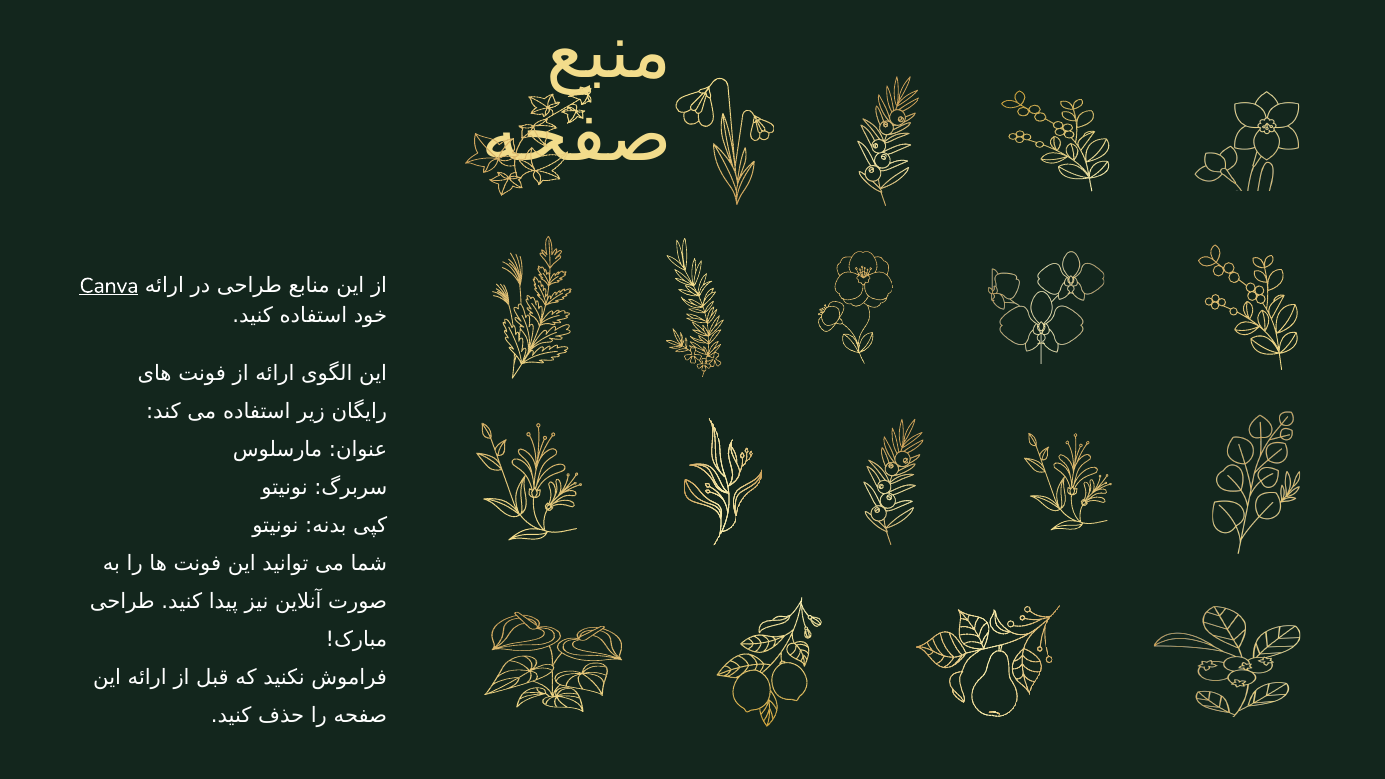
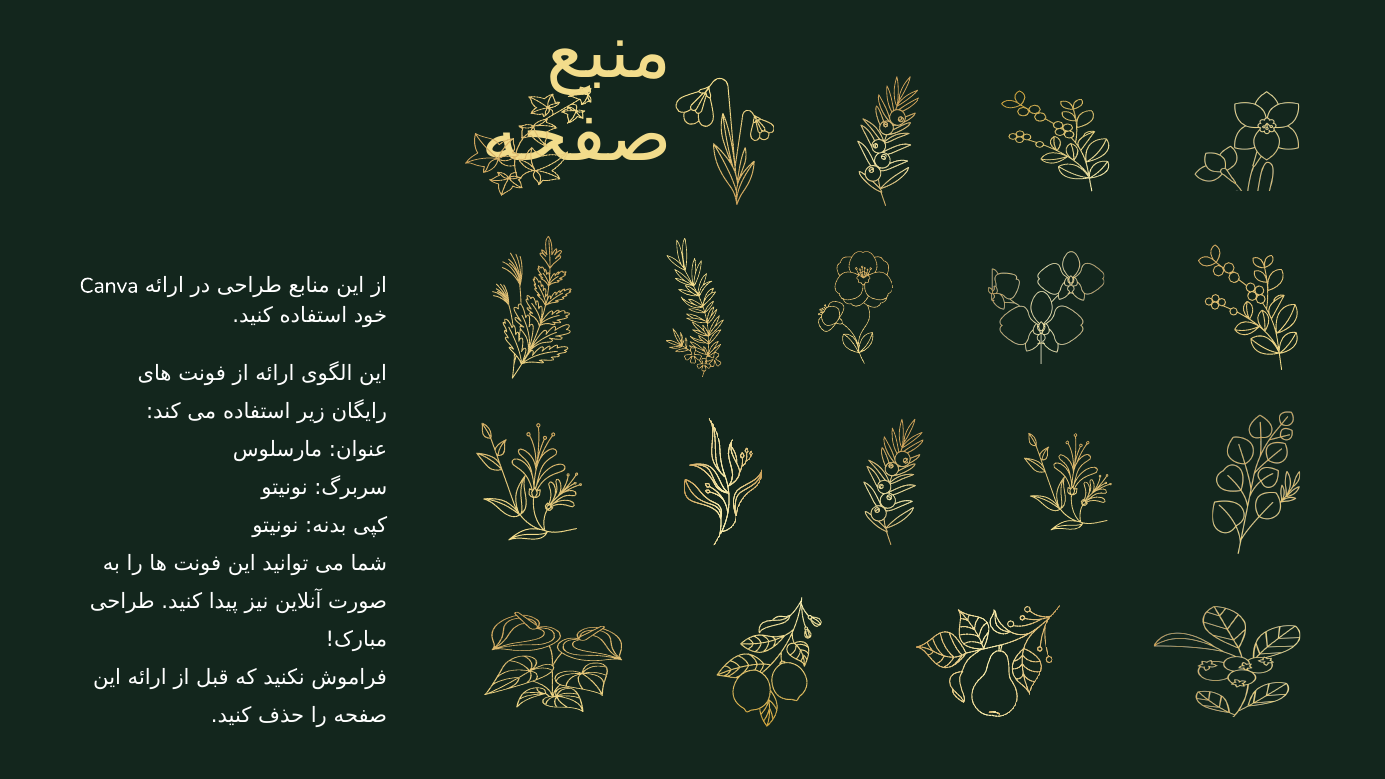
Canva underline: present -> none (109, 286)
